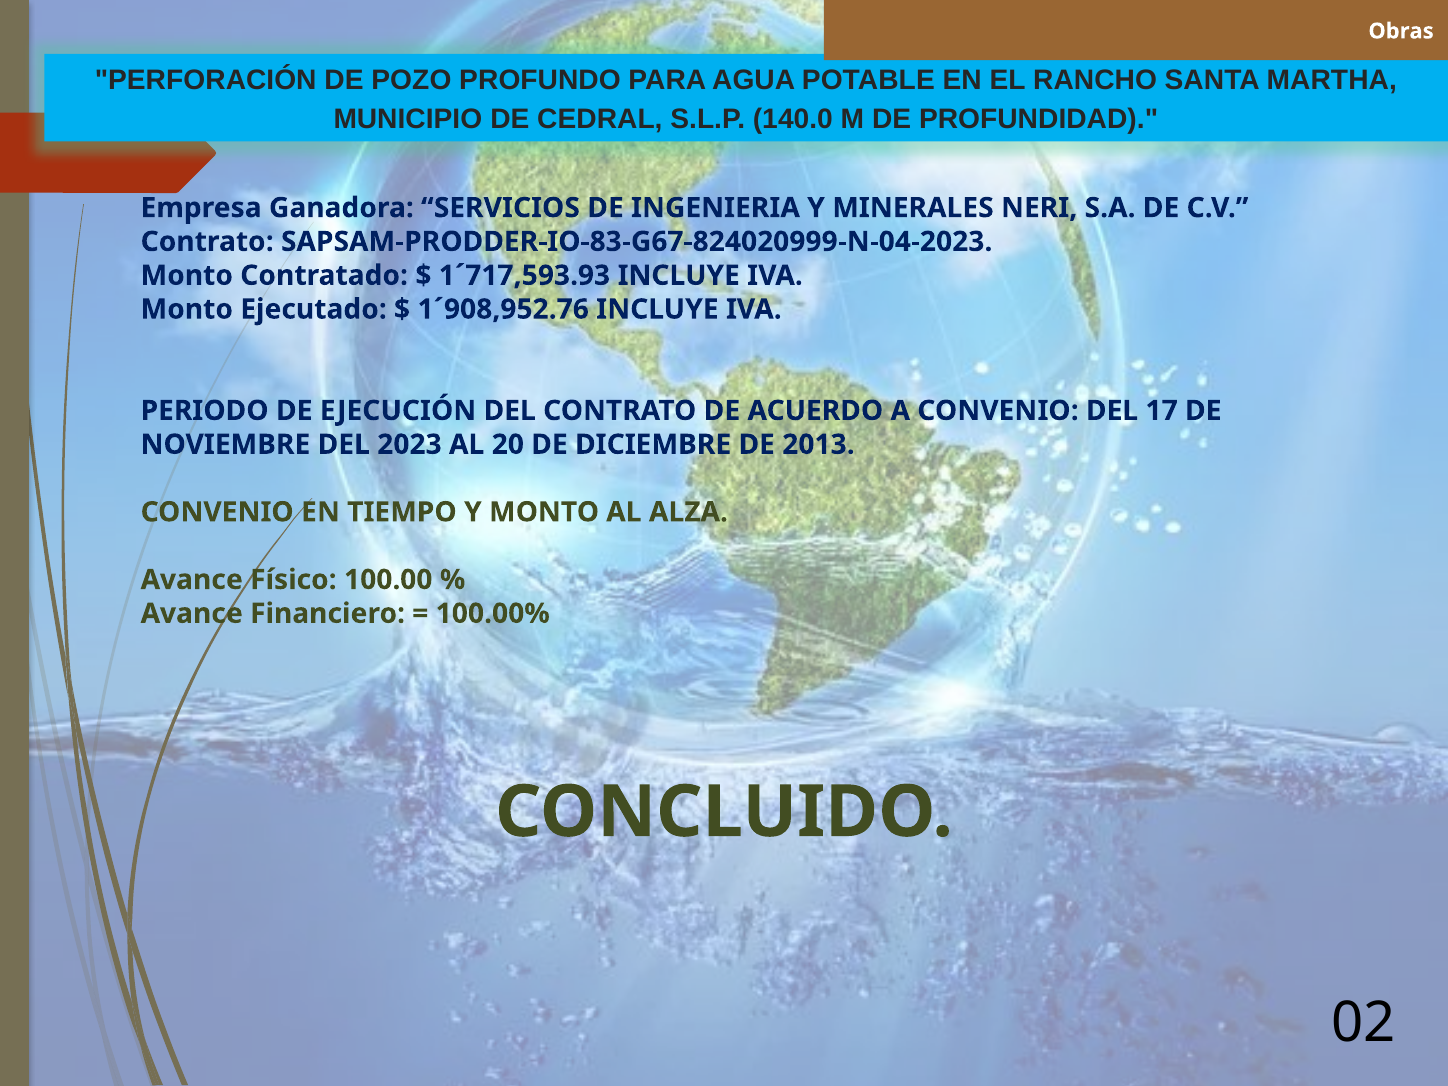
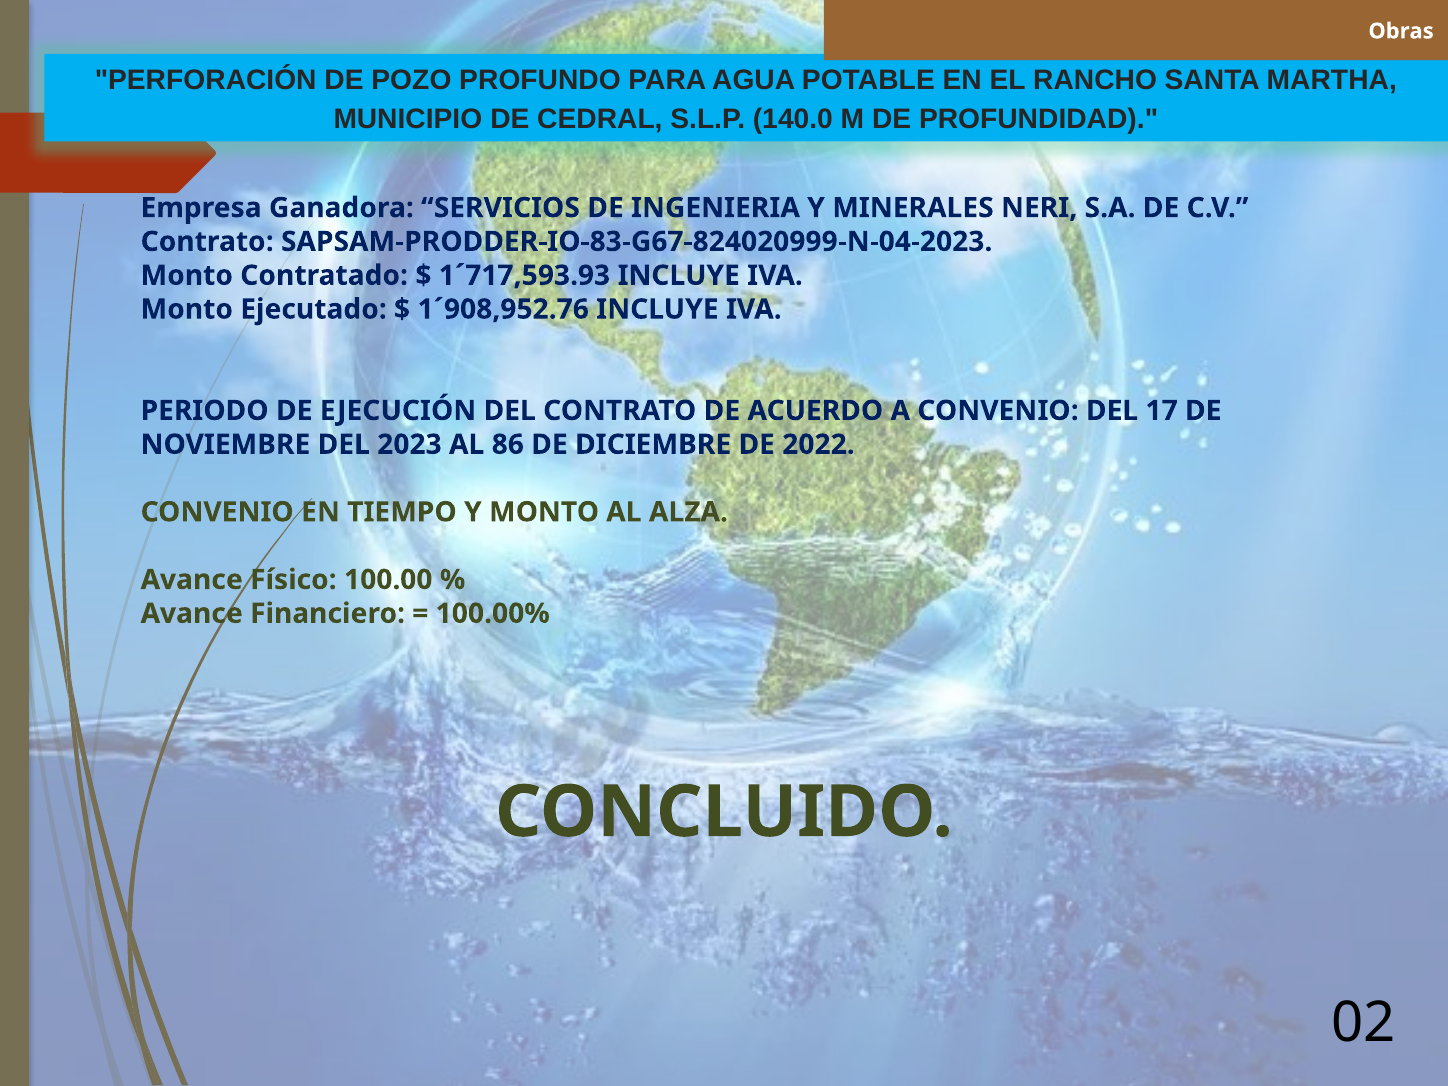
20: 20 -> 86 (508, 444)
2013: 2013 -> 2022 (818, 444)
